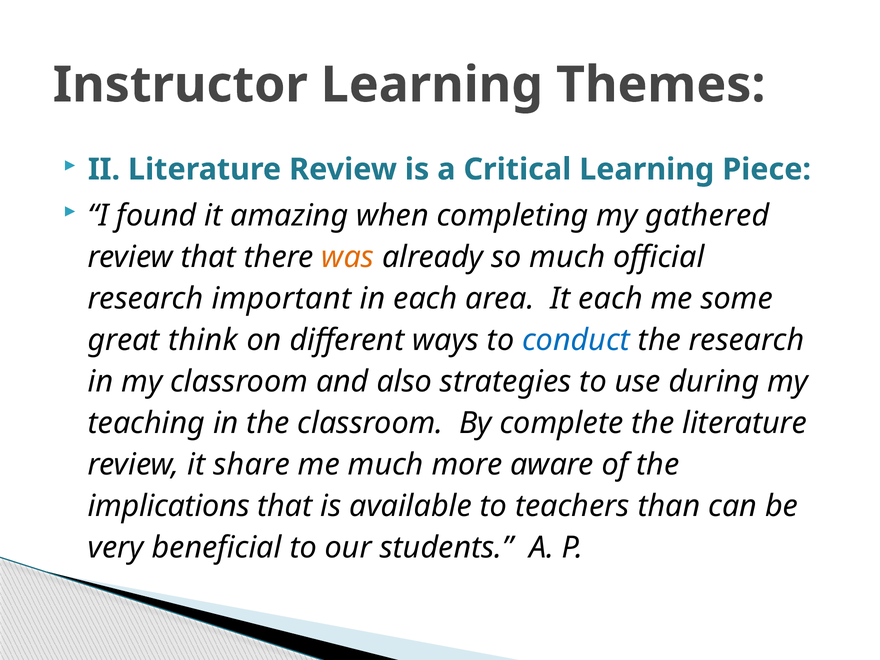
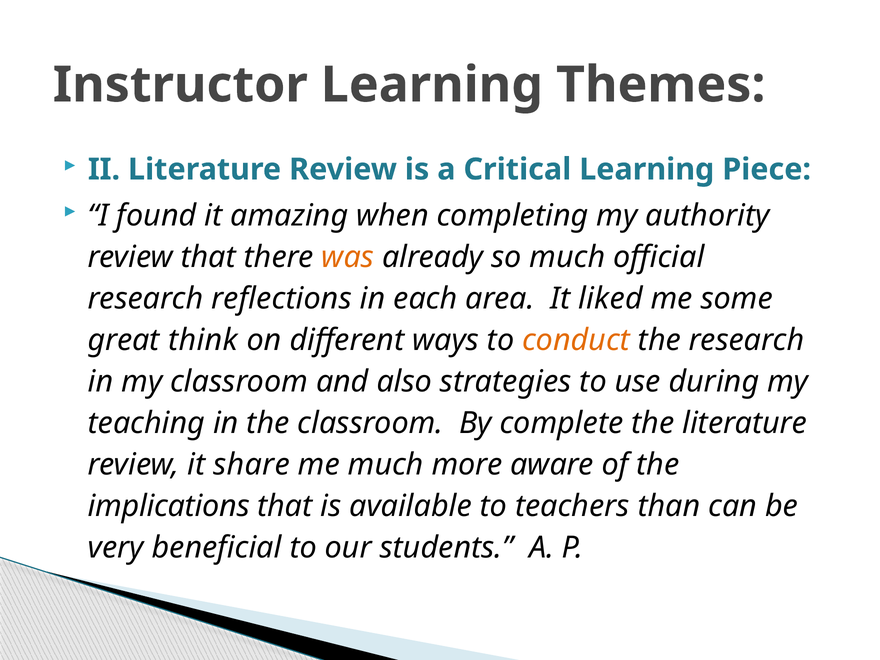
gathered: gathered -> authority (707, 216)
important: important -> reflections (282, 299)
It each: each -> liked (611, 299)
conduct colour: blue -> orange (576, 340)
